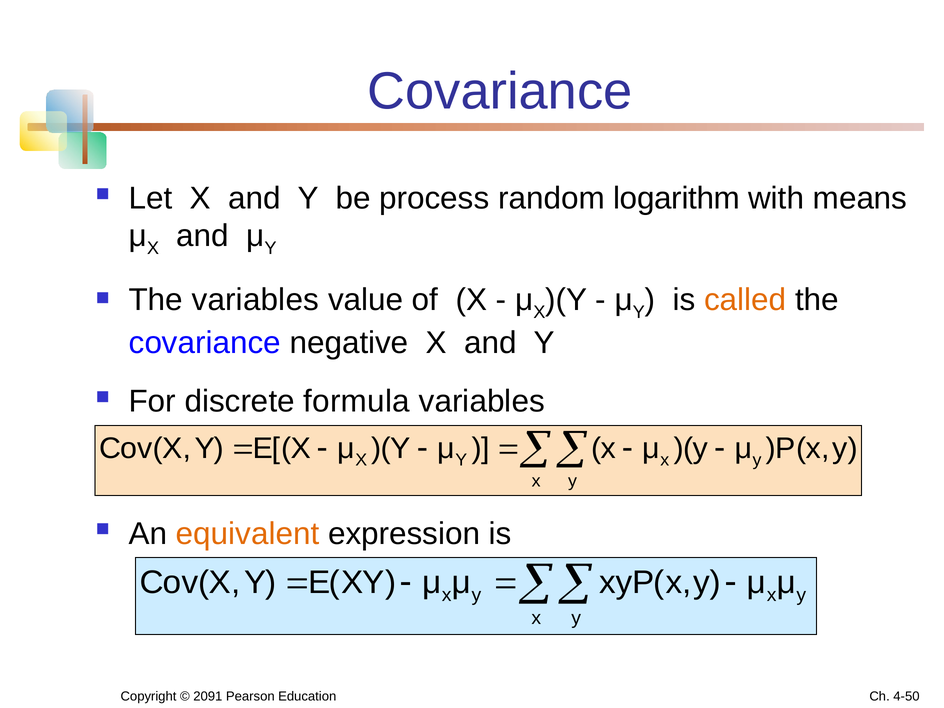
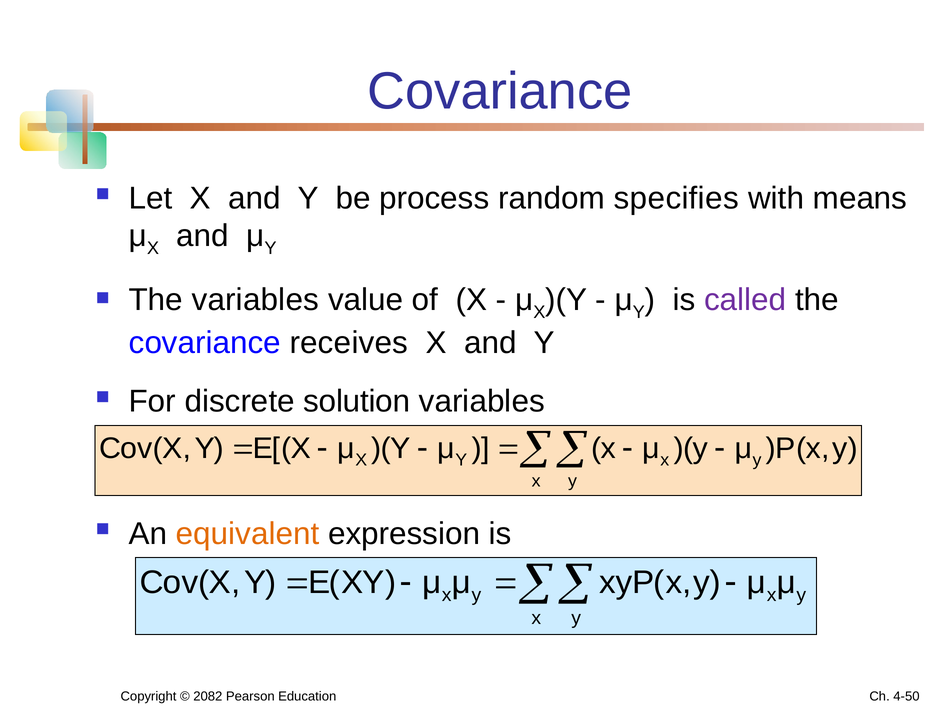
logarithm: logarithm -> specifies (676, 198)
called colour: orange -> purple (745, 300)
negative: negative -> receives (349, 343)
formula: formula -> solution (357, 402)
2091: 2091 -> 2082 (208, 697)
